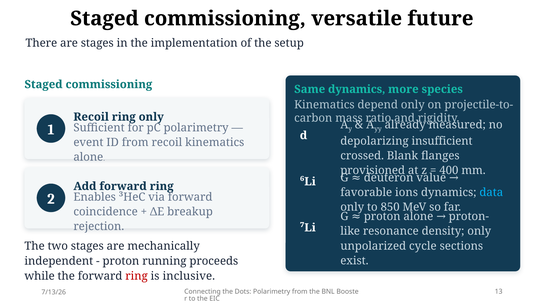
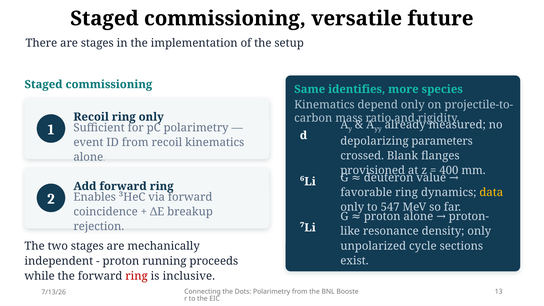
Same dynamics: dynamics -> identifies (357, 89)
insufficient: insufficient -> parameters (442, 141)
favorable ions: ions -> ring (407, 192)
data colour: light blue -> yellow (491, 192)
850: 850 -> 547 (390, 207)
